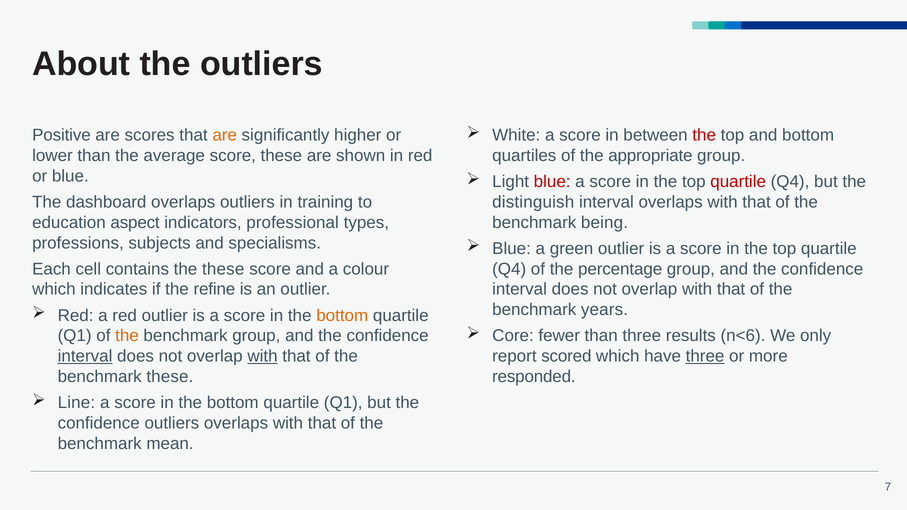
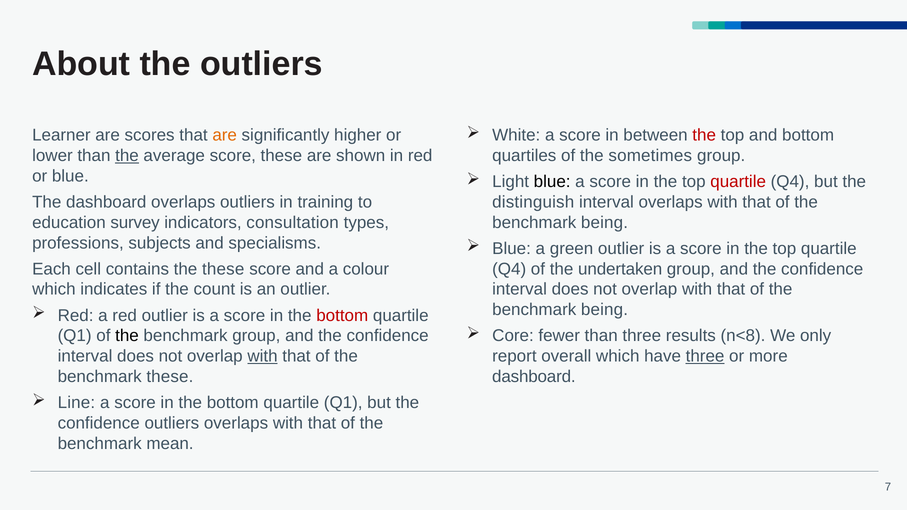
Positive: Positive -> Learner (61, 135)
the underline: none -> present (127, 156)
appropriate: appropriate -> sometimes (650, 156)
blue colour: red -> black (552, 182)
aspect: aspect -> survey (135, 223)
professional: professional -> consultation (293, 223)
percentage: percentage -> undertaken (620, 269)
refine: refine -> count (214, 289)
years: years -> being (604, 310)
bottom colour: orange -> red (342, 316)
n<6: n<6 -> n<8 (743, 336)
the colour: orange -> black (127, 336)
interval underline: present -> none (85, 356)
scored: scored -> overall (566, 356)
responded: responded -> dashboard (534, 377)
